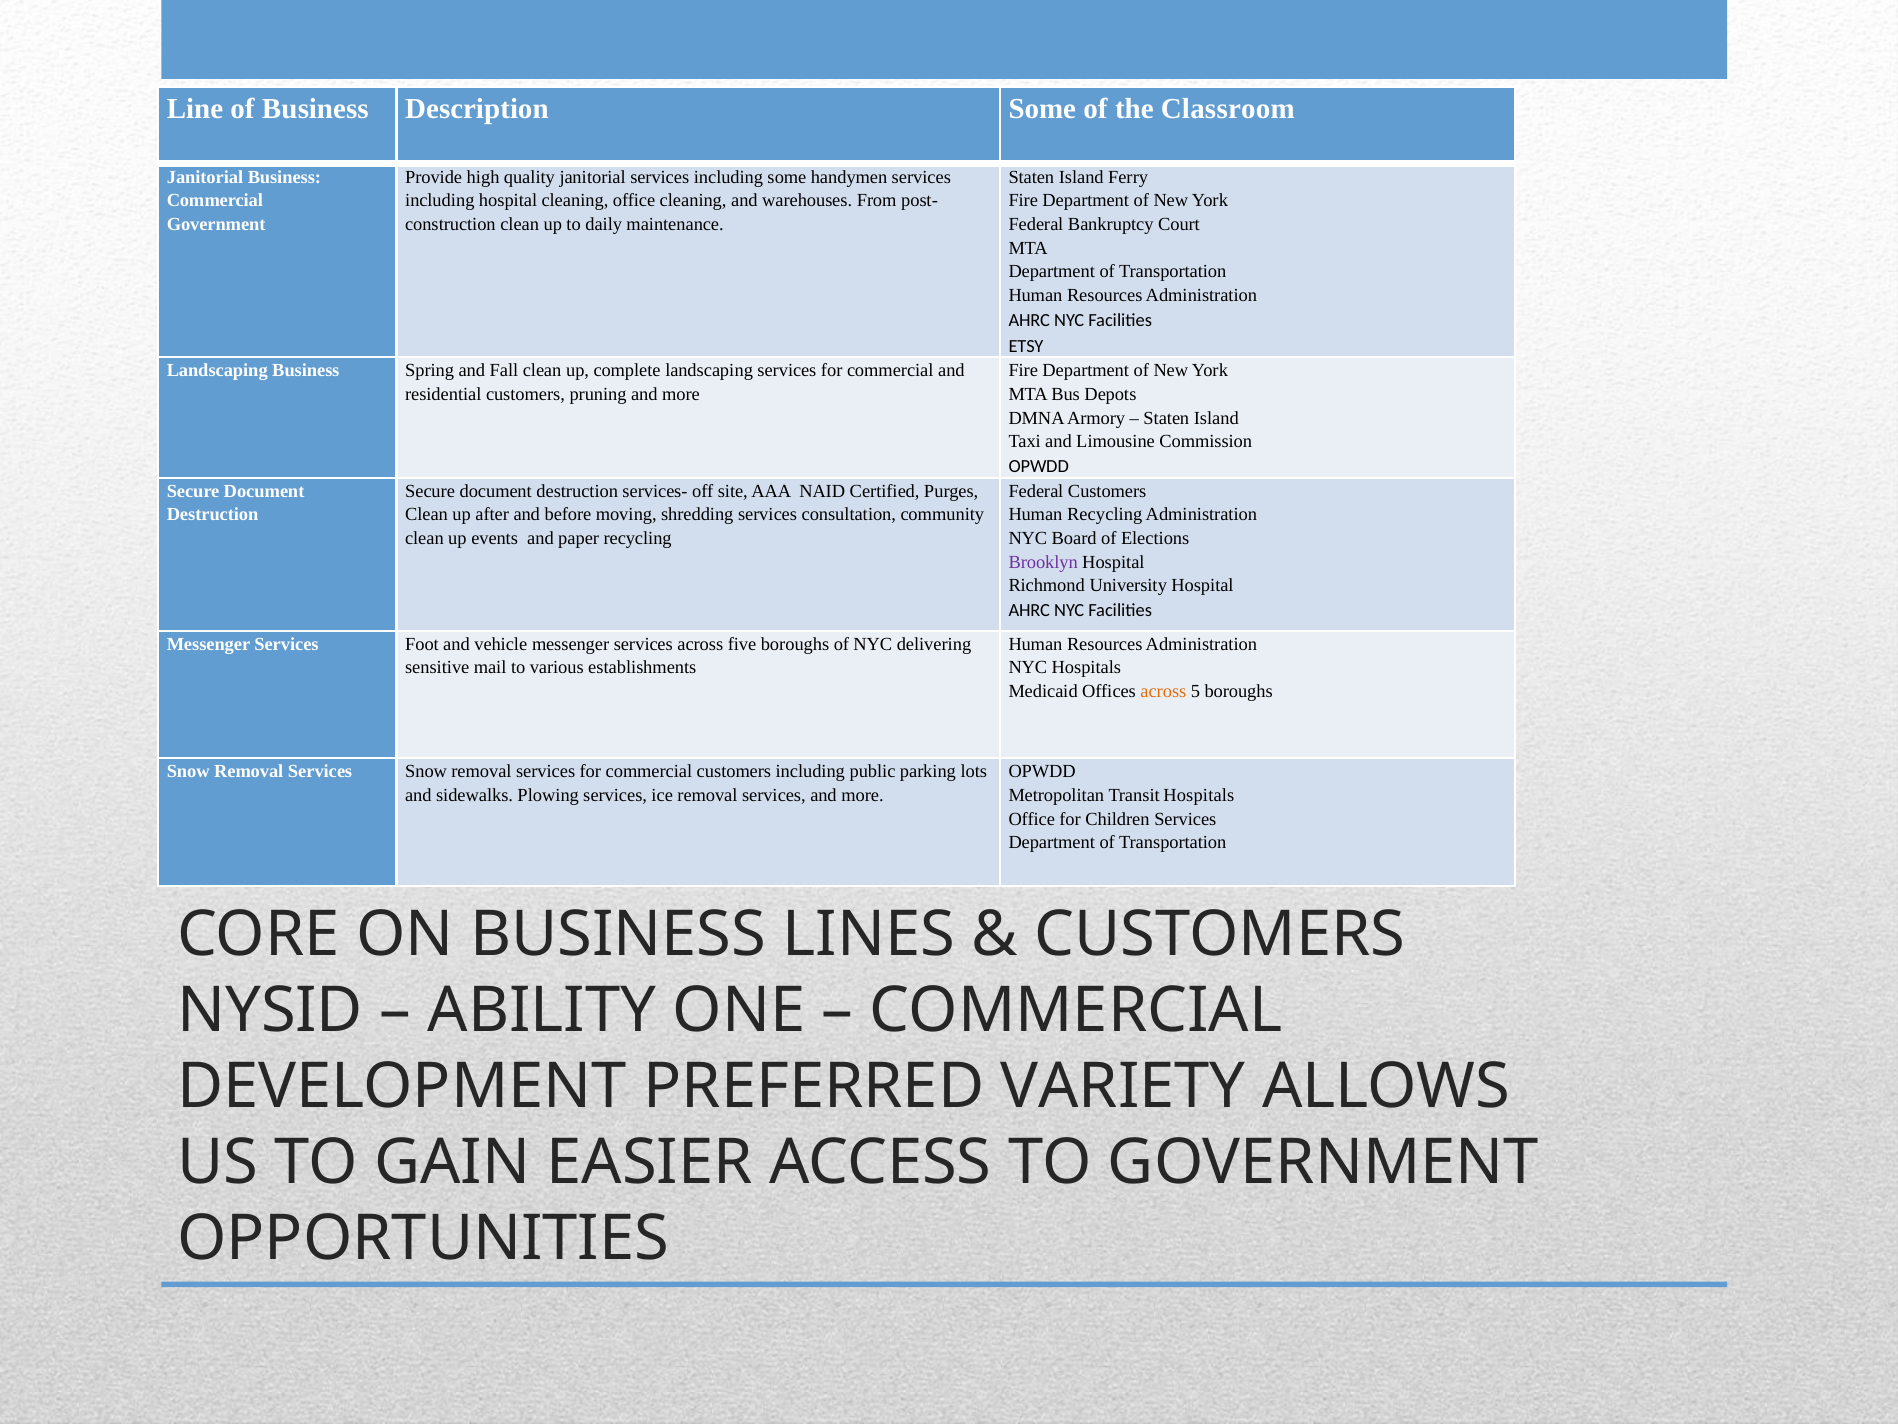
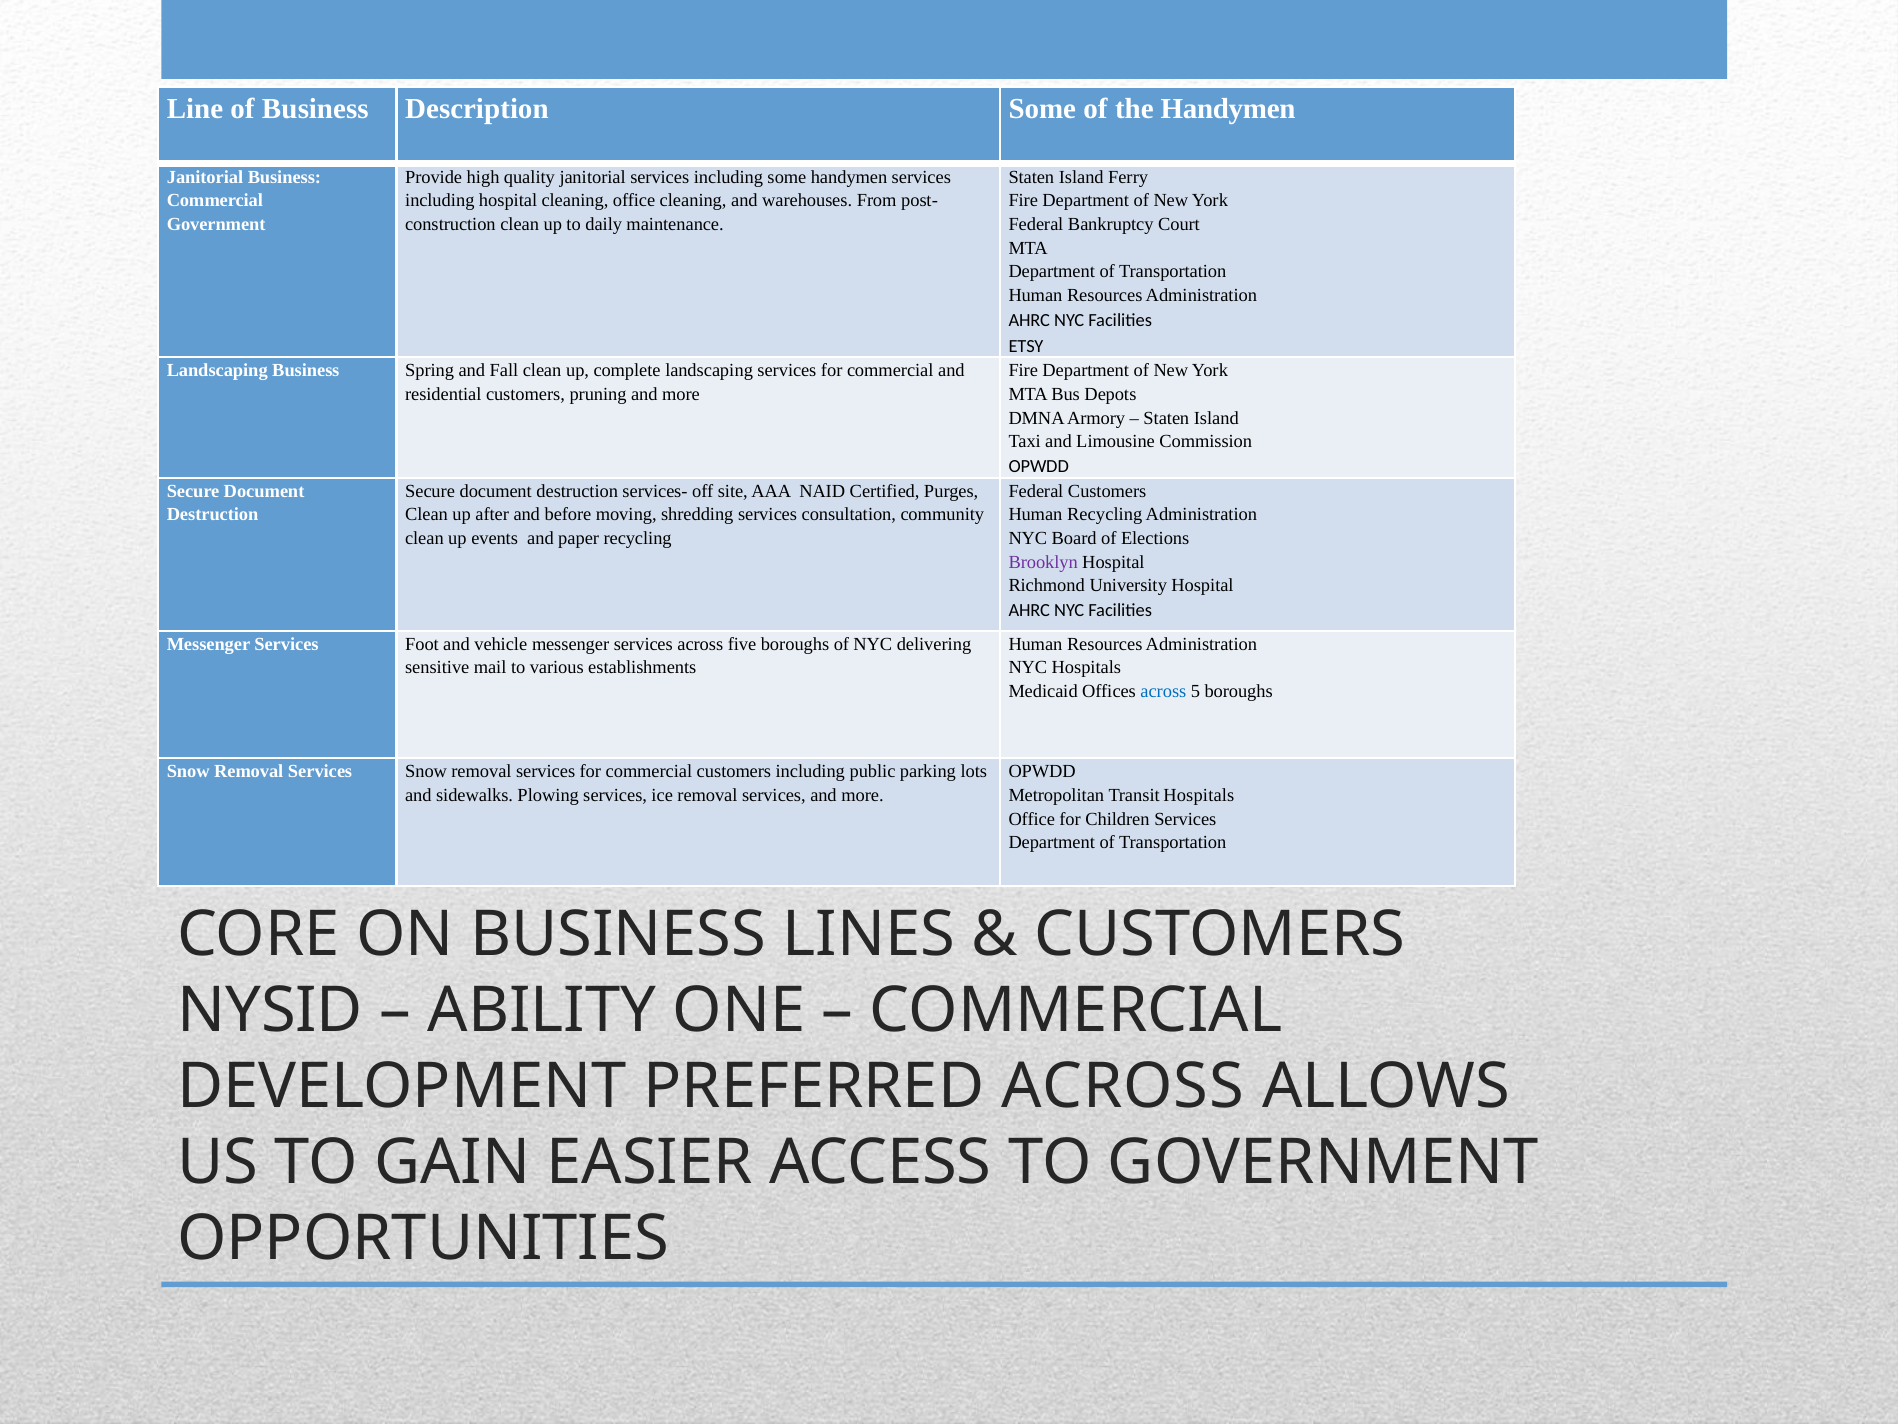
the Classroom: Classroom -> Handymen (1228, 108)
across colour: orange -> blue (1163, 691)
PREFERRED VARIETY: VARIETY -> ACROSS (1123, 1086)
